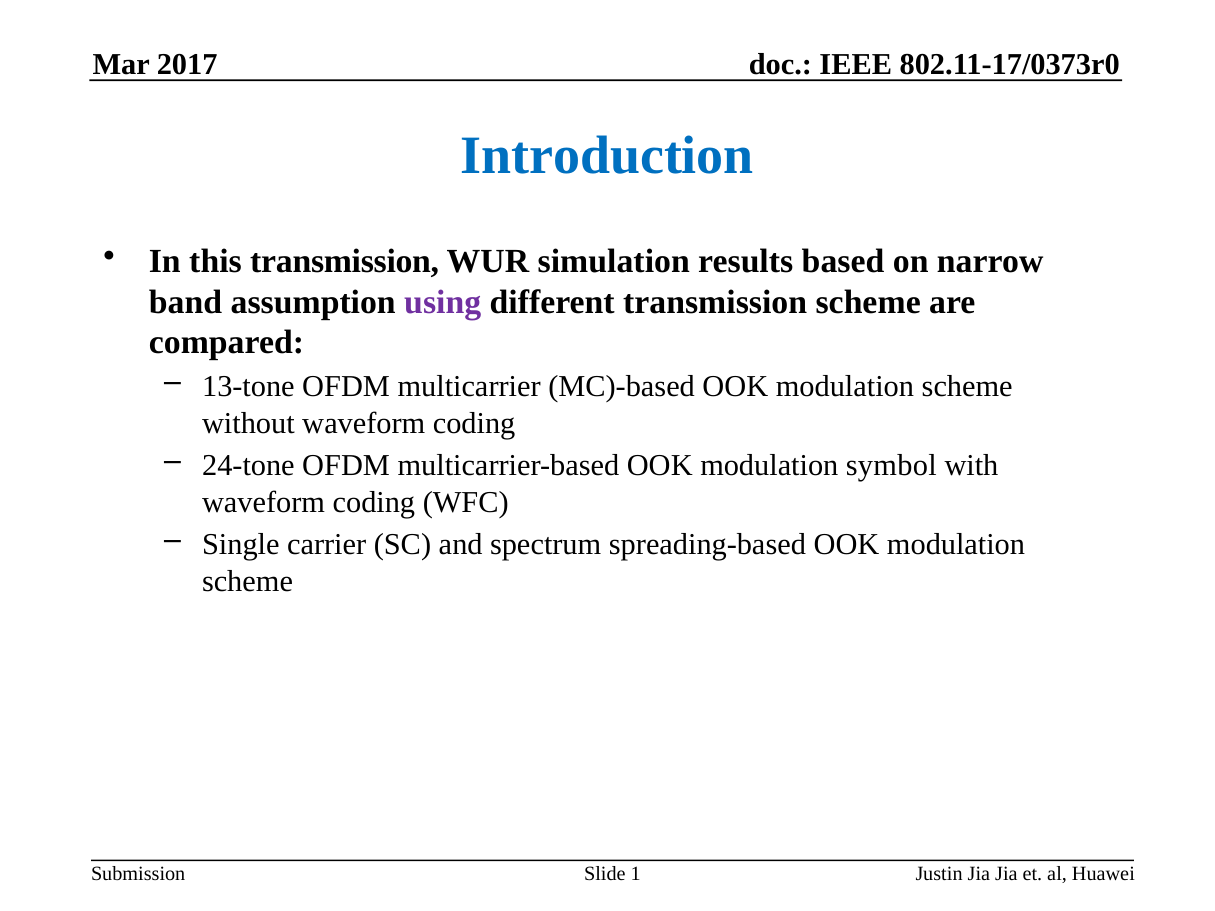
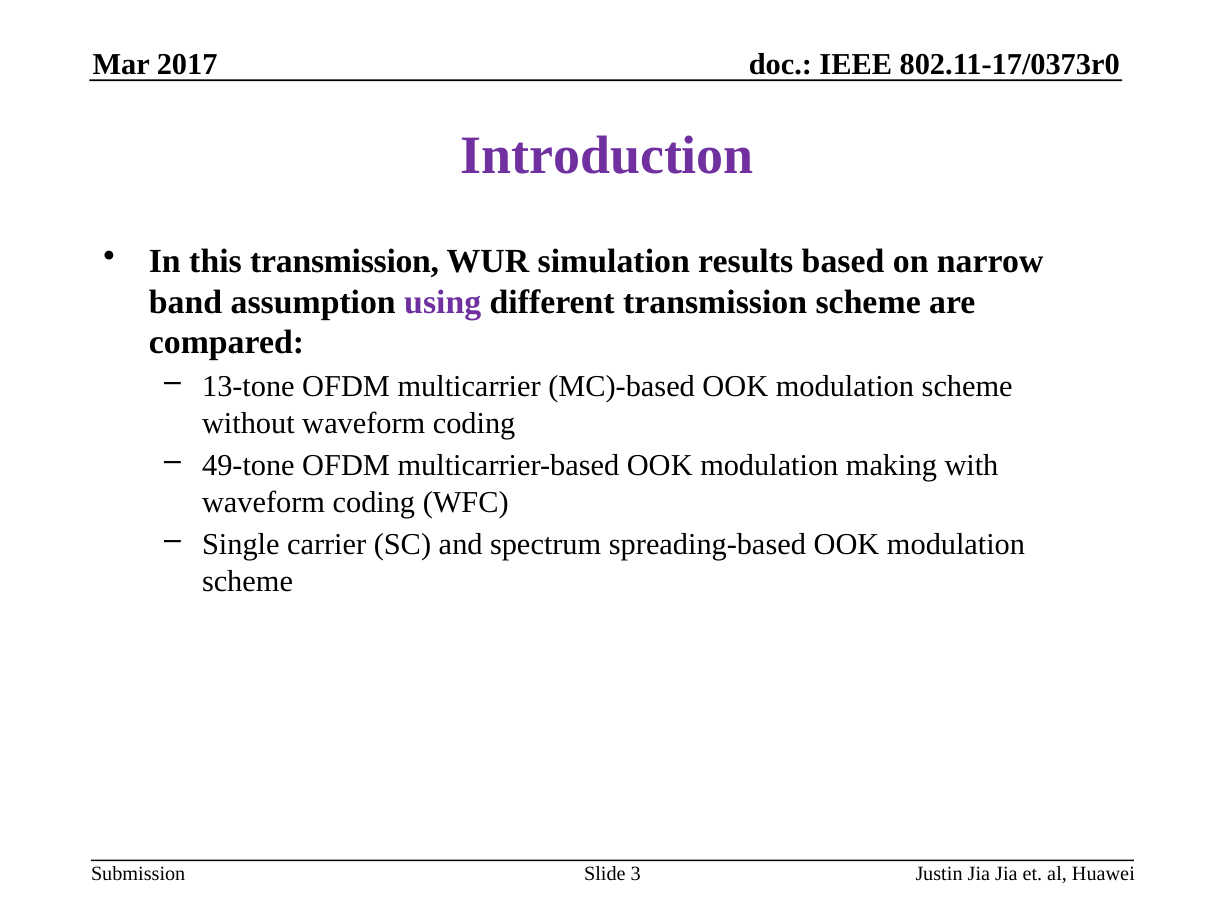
Introduction colour: blue -> purple (607, 156)
24-tone: 24-tone -> 49-tone (248, 466)
symbol: symbol -> making (891, 466)
1: 1 -> 3 (636, 874)
